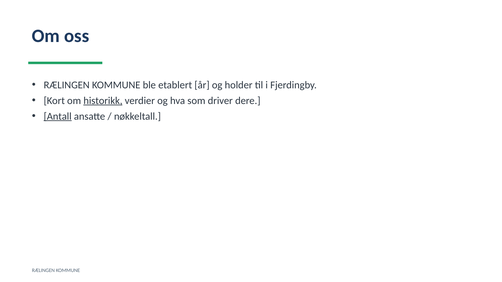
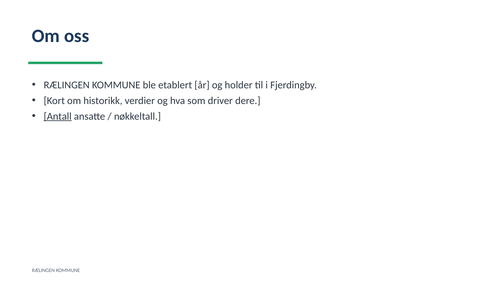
historikk underline: present -> none (103, 101)
